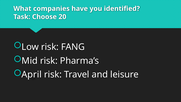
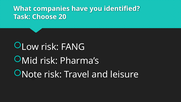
April: April -> Note (32, 74)
